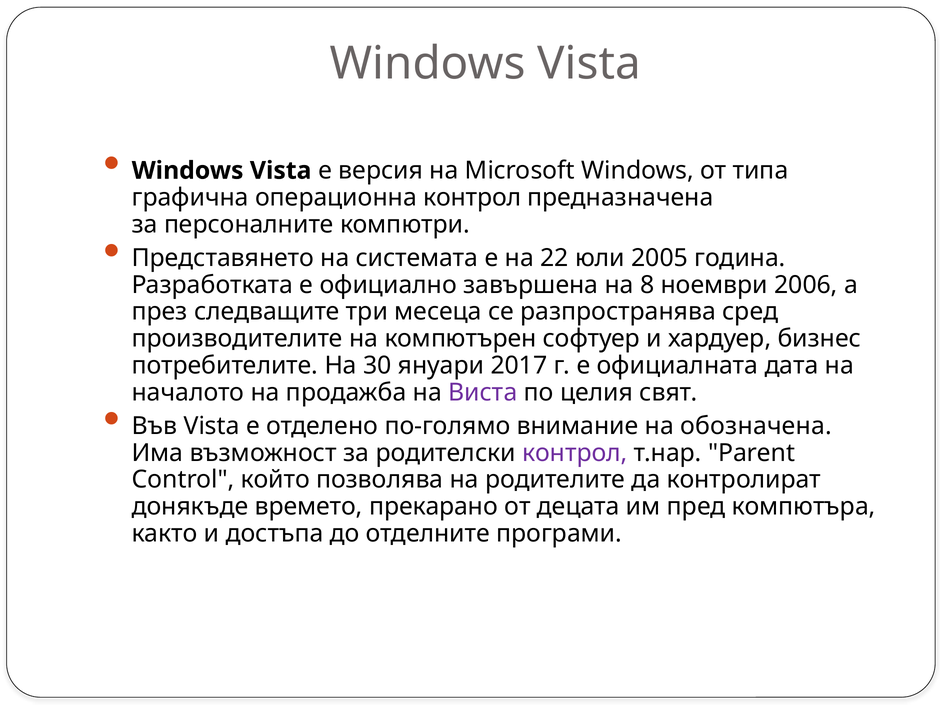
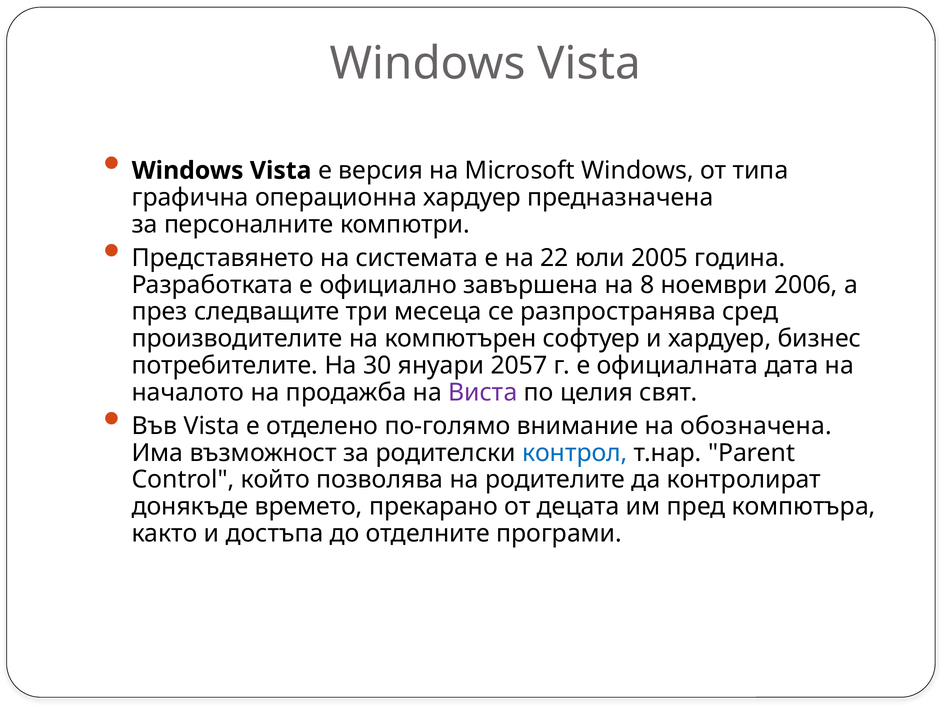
операционна контрол: контрол -> хардуер (472, 197)
2017: 2017 -> 2057 (519, 365)
контрол colour: purple -> blue (575, 453)
